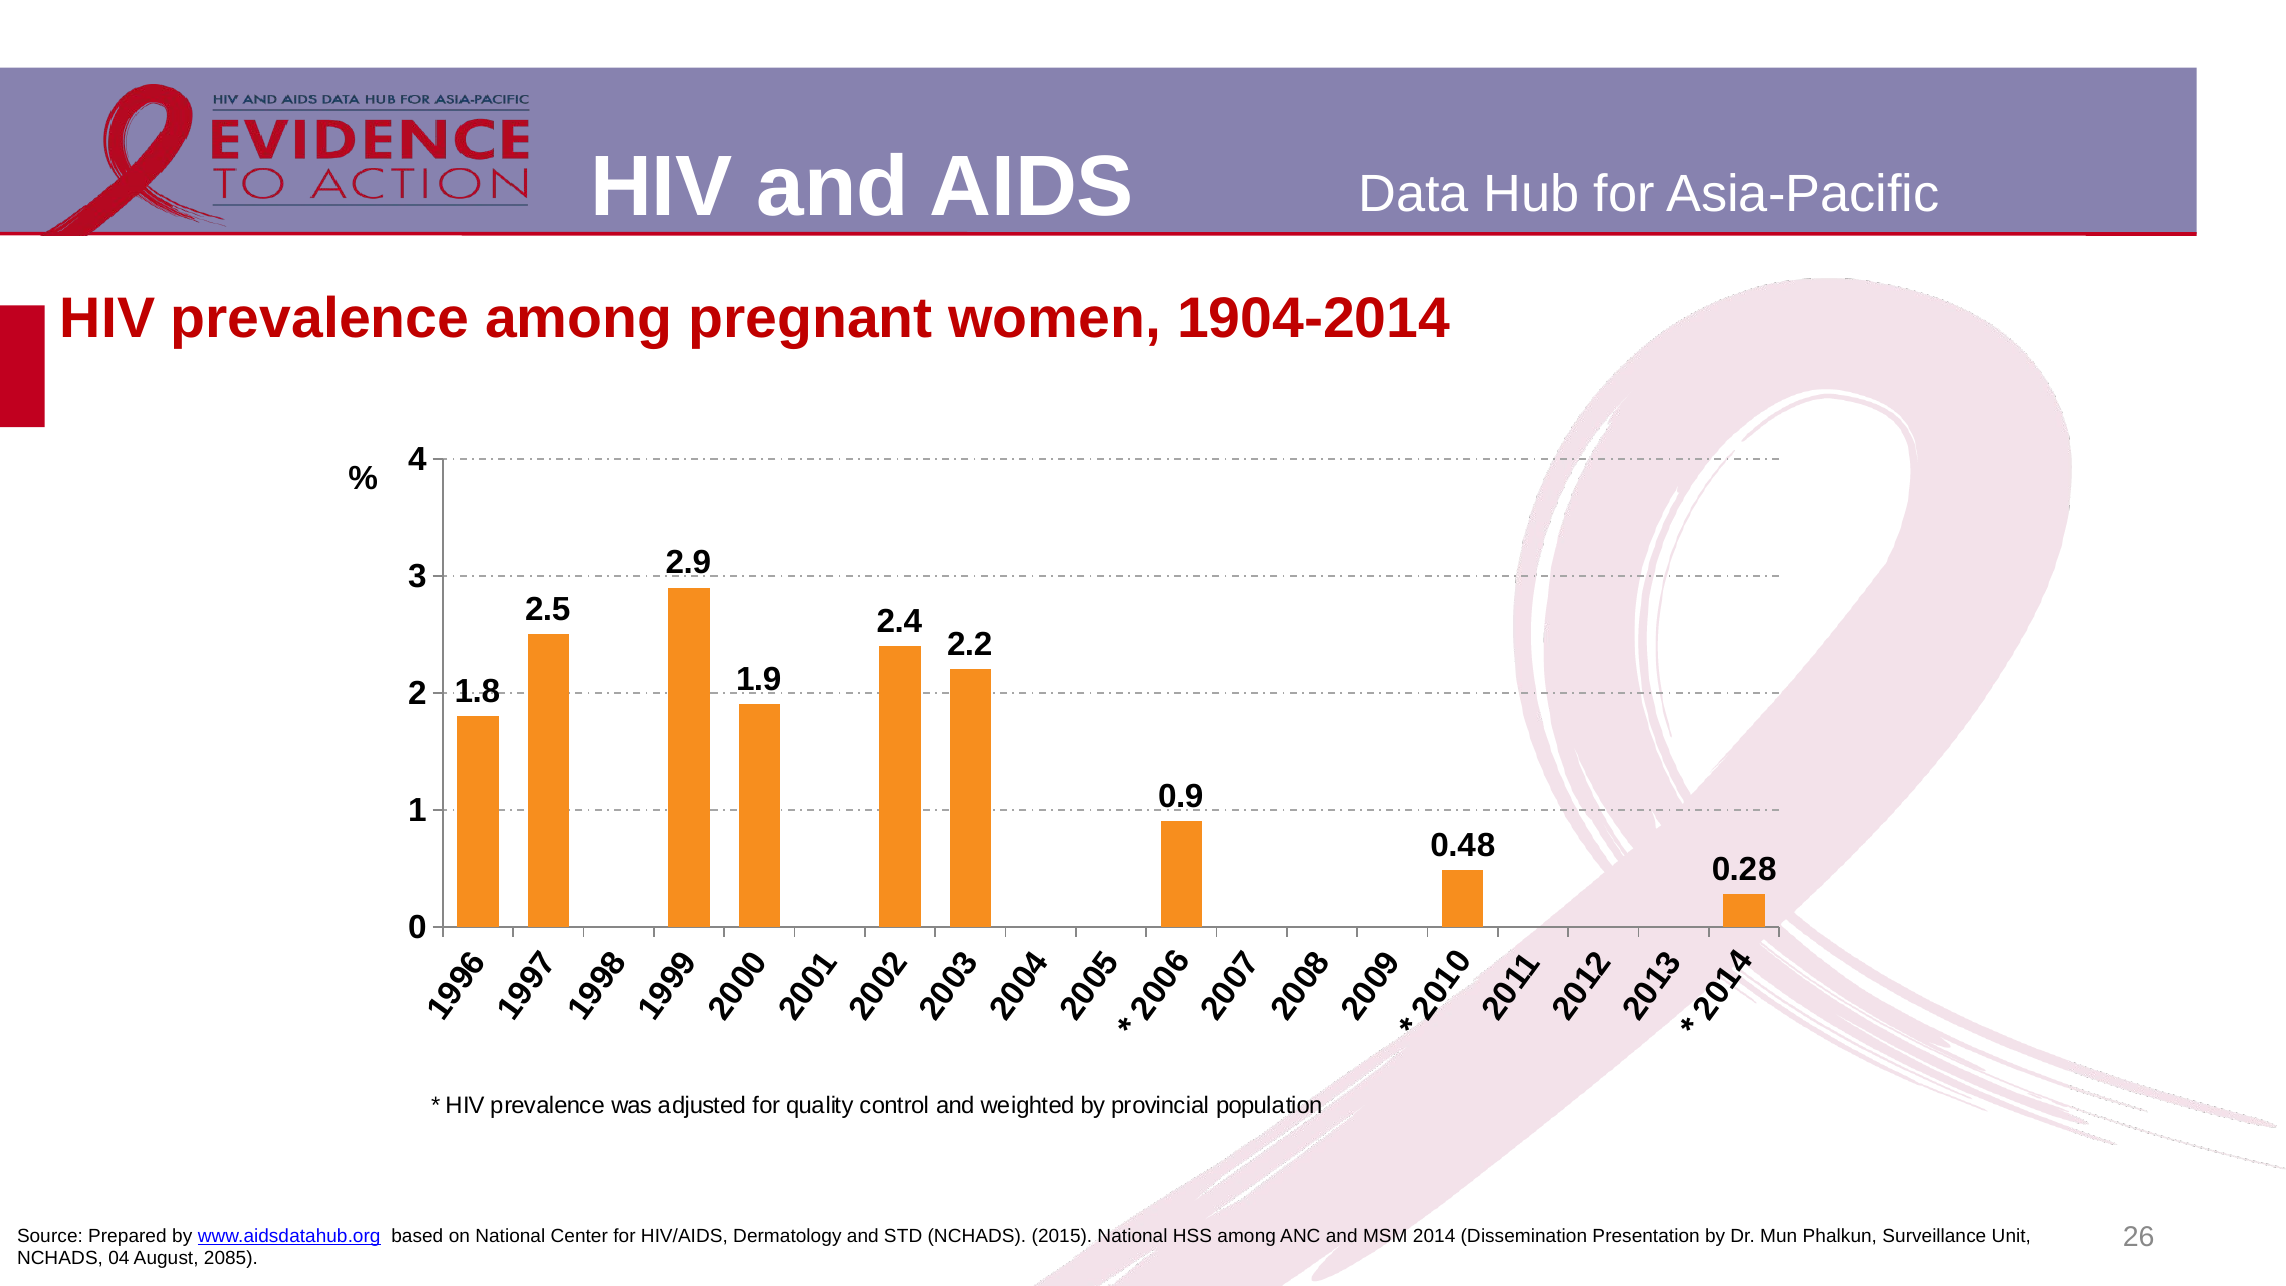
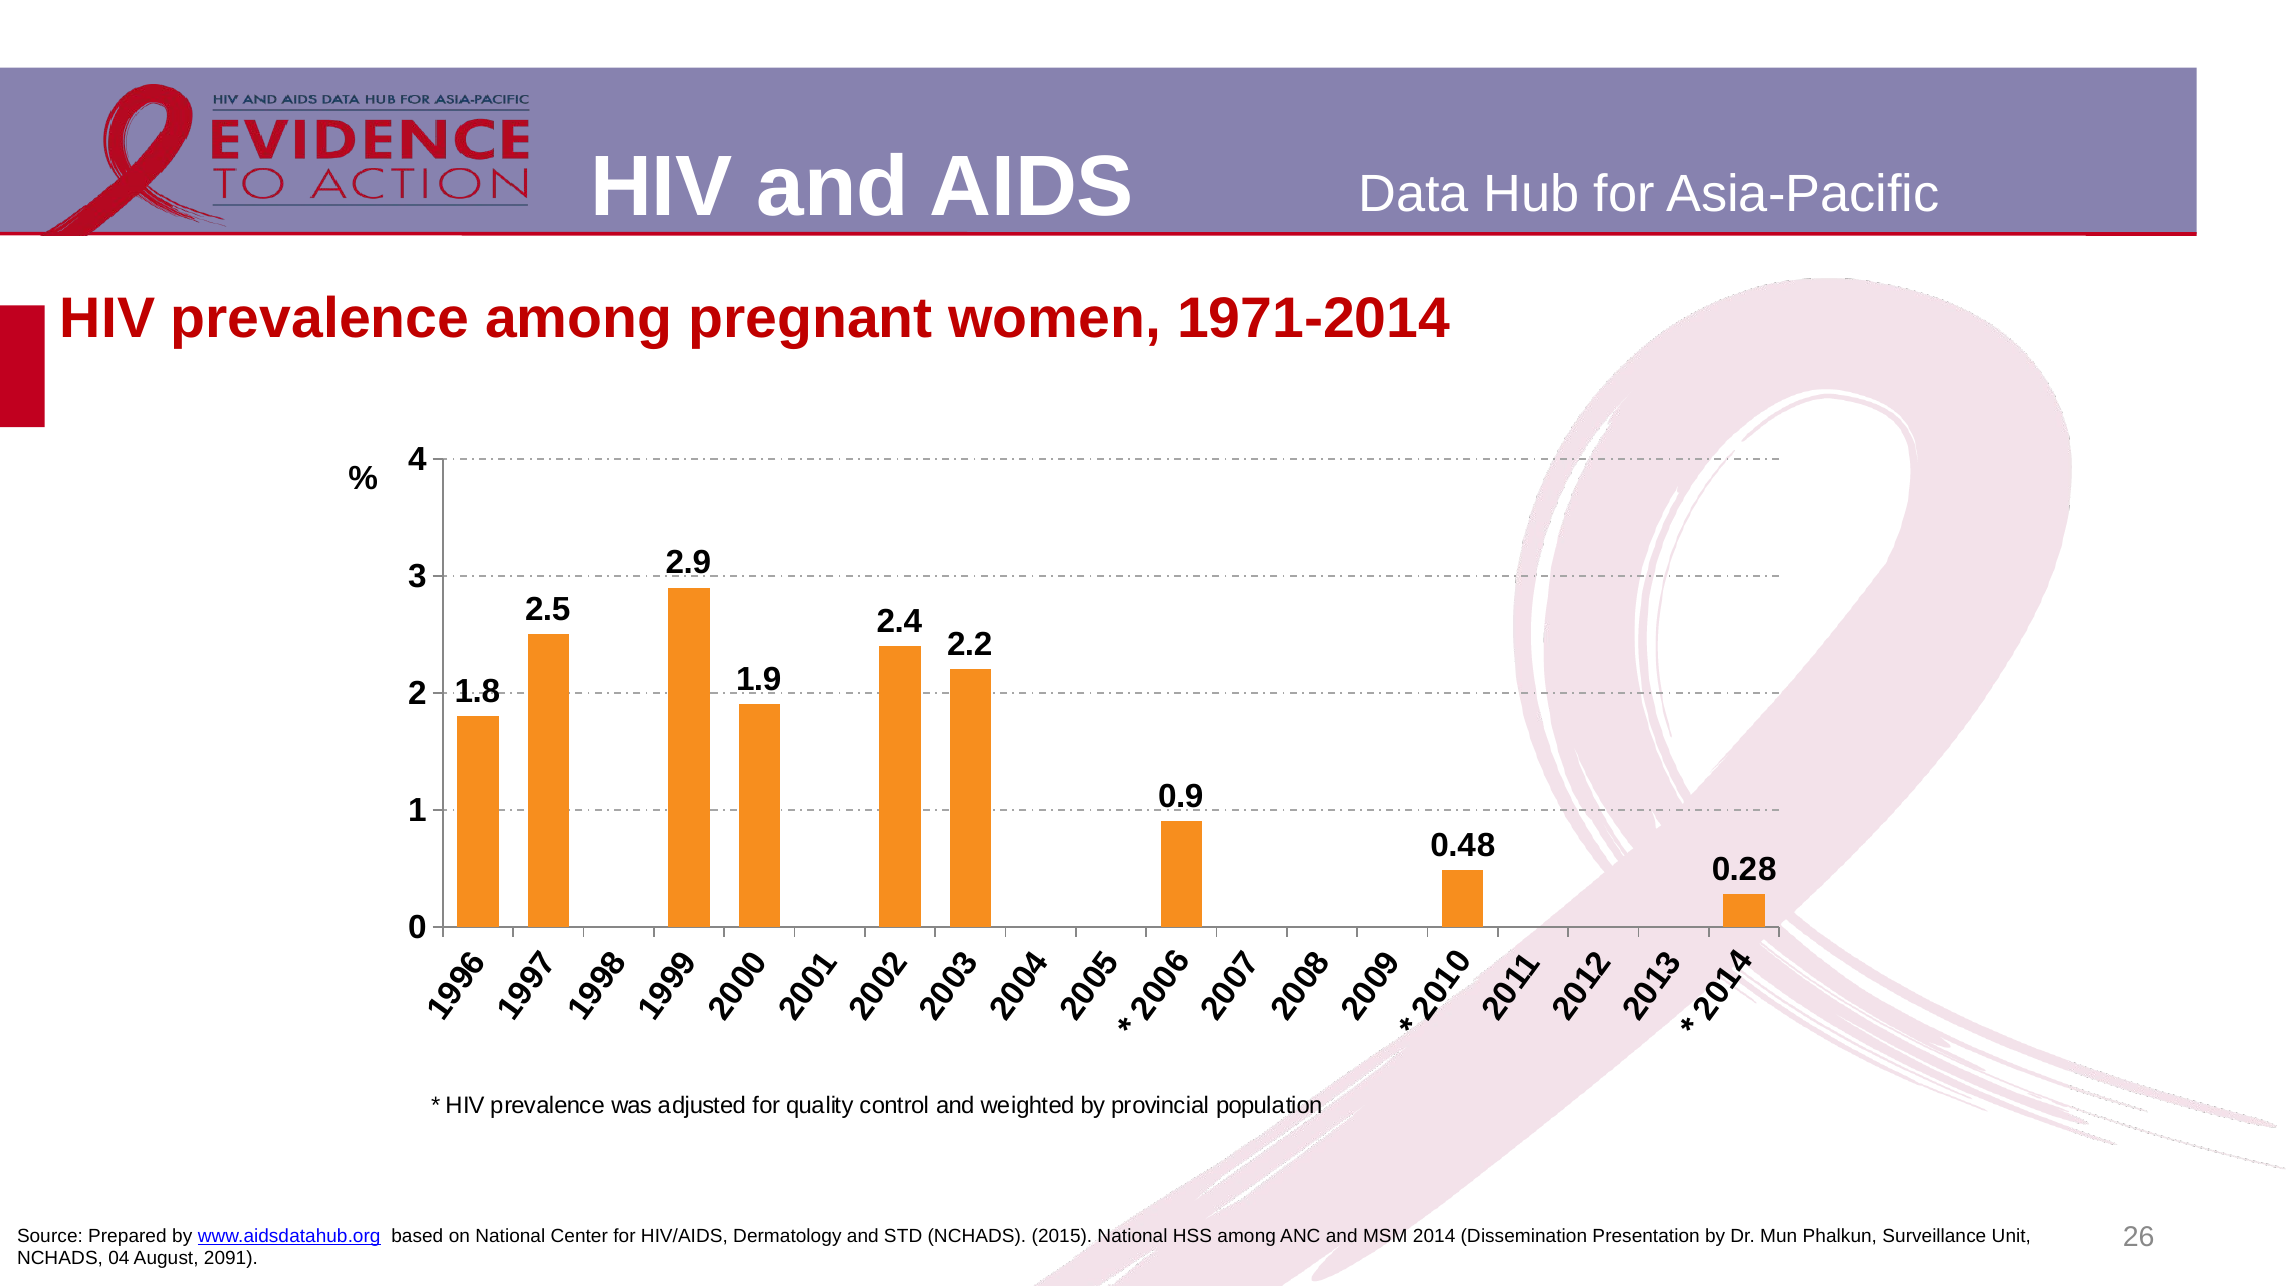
1904-2014: 1904-2014 -> 1971-2014 (1314, 318)
2085: 2085 -> 2091 (231, 1258)
